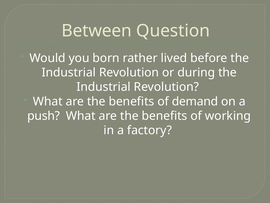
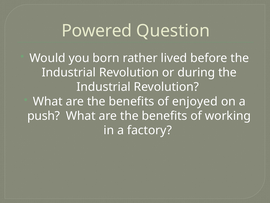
Between: Between -> Powered (97, 31)
demand: demand -> enjoyed (195, 101)
